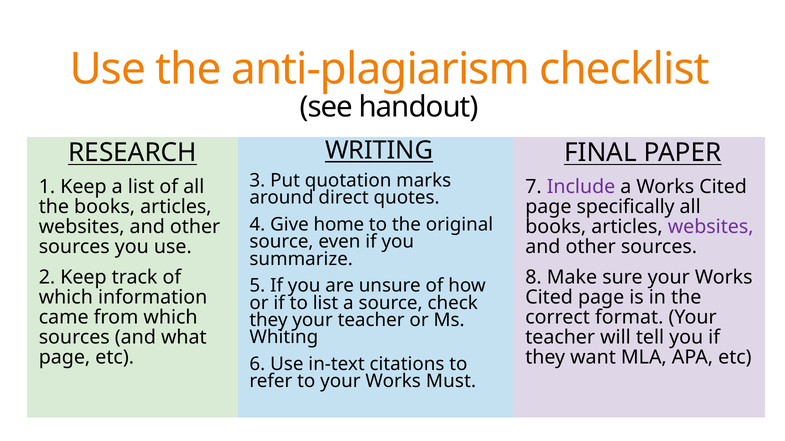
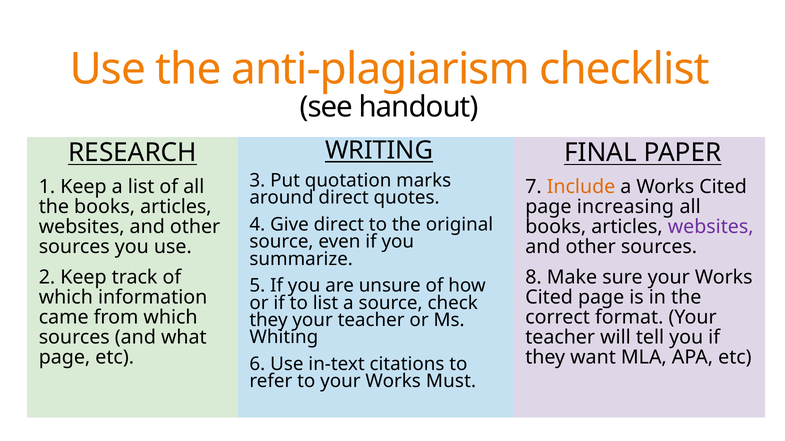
Include colour: purple -> orange (581, 187)
specifically: specifically -> increasing (625, 207)
Give home: home -> direct (339, 225)
